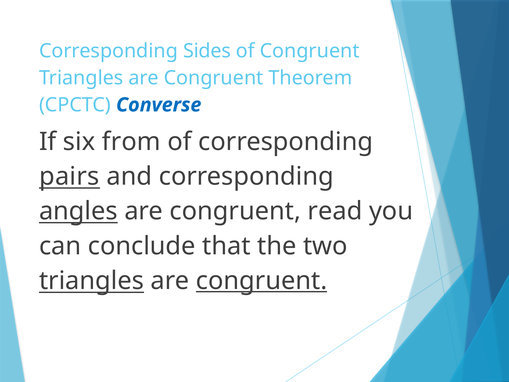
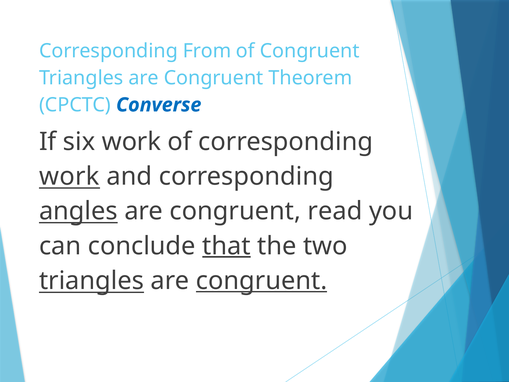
Sides: Sides -> From (207, 51)
six from: from -> work (131, 142)
pairs: pairs -> work (69, 176)
that underline: none -> present (226, 246)
